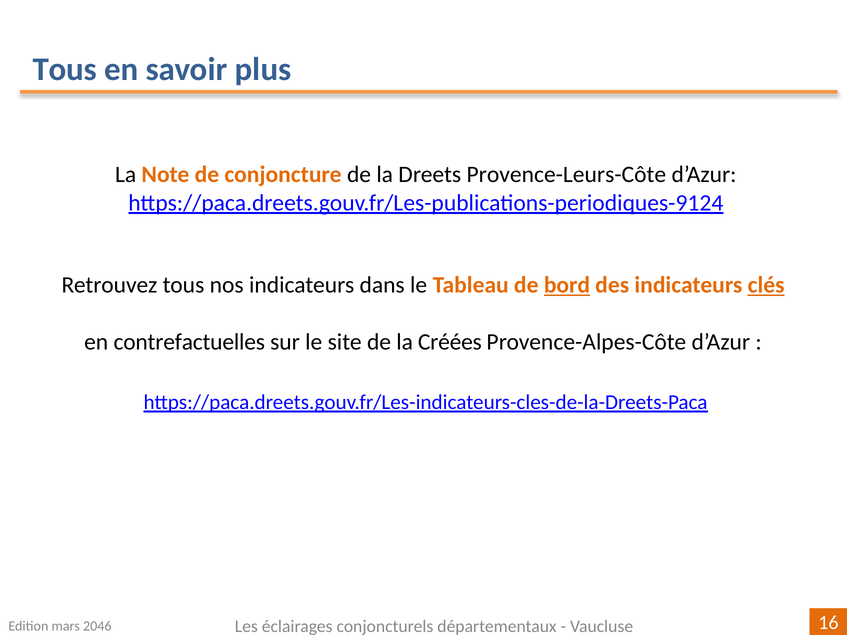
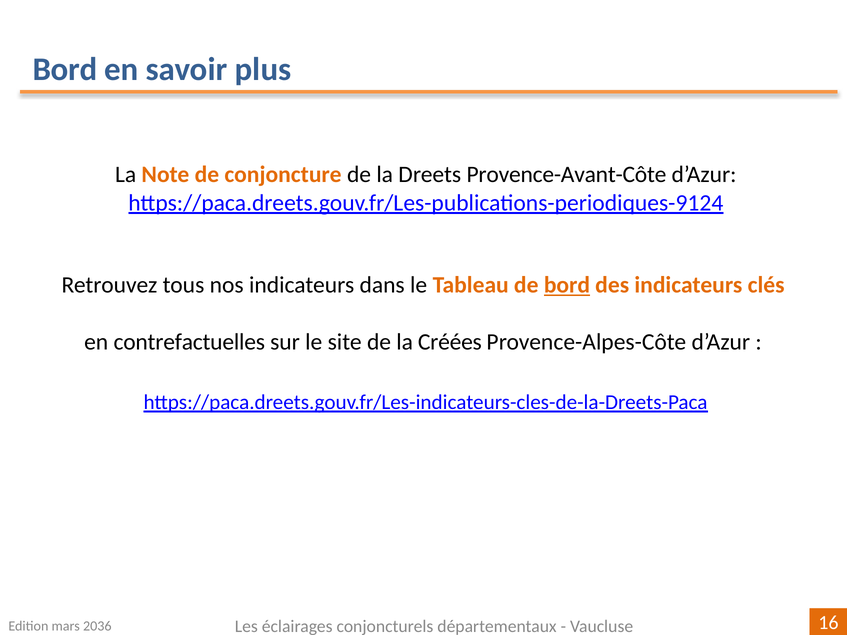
Tous: Tous -> Bord (65, 69)
Provence-Leurs-Côte: Provence-Leurs-Côte -> Provence-Avant-Côte (566, 175)
clés underline: present -> none (766, 285)
2046: 2046 -> 2036 (97, 626)
